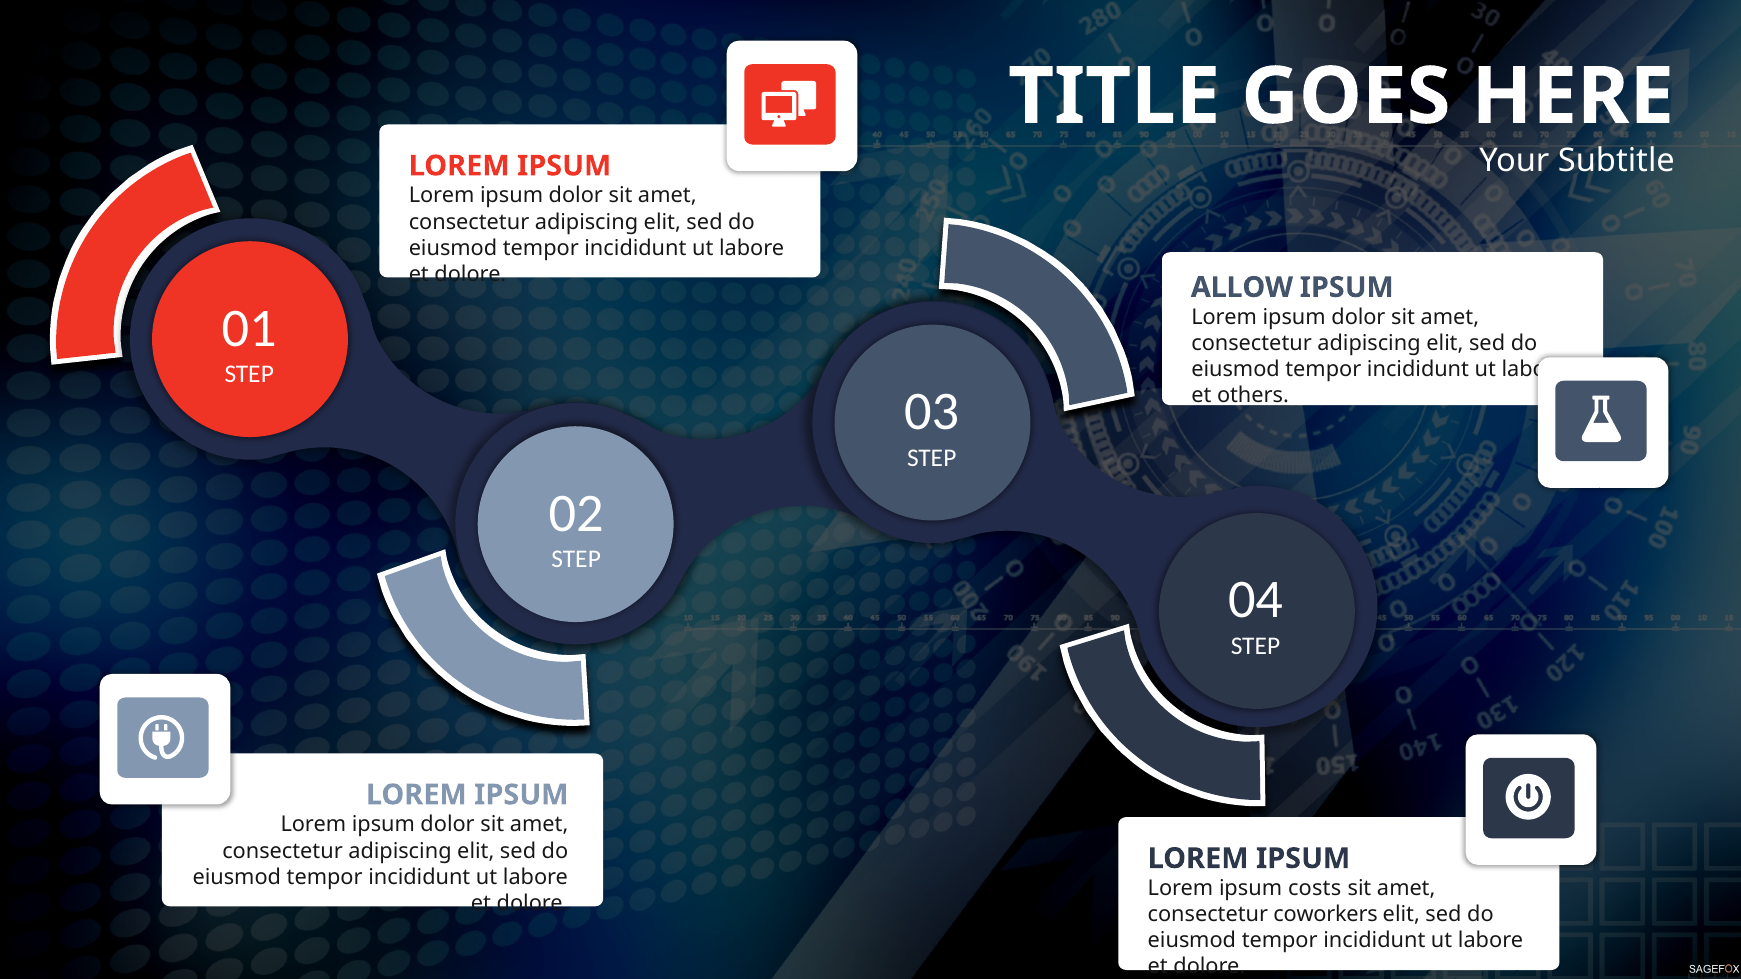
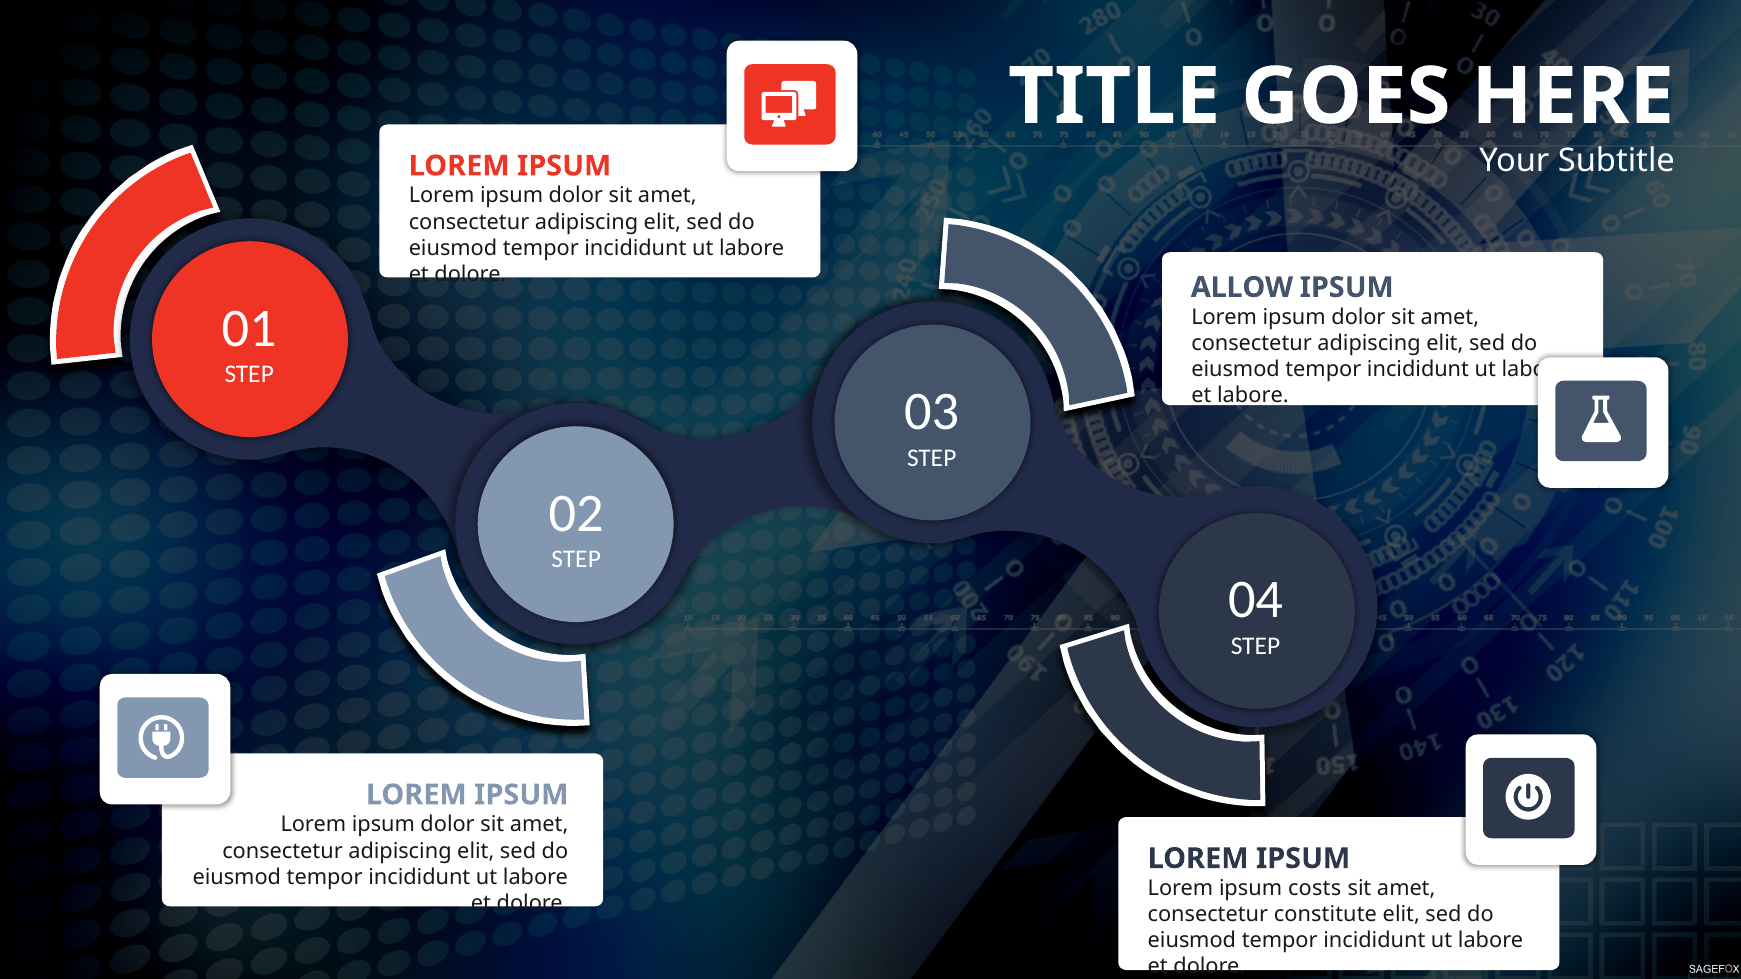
et others: others -> labore (1253, 396)
coworkers: coworkers -> constitute (1325, 915)
